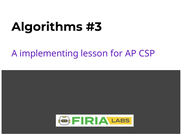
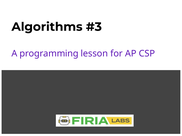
implementing: implementing -> programming (49, 54)
